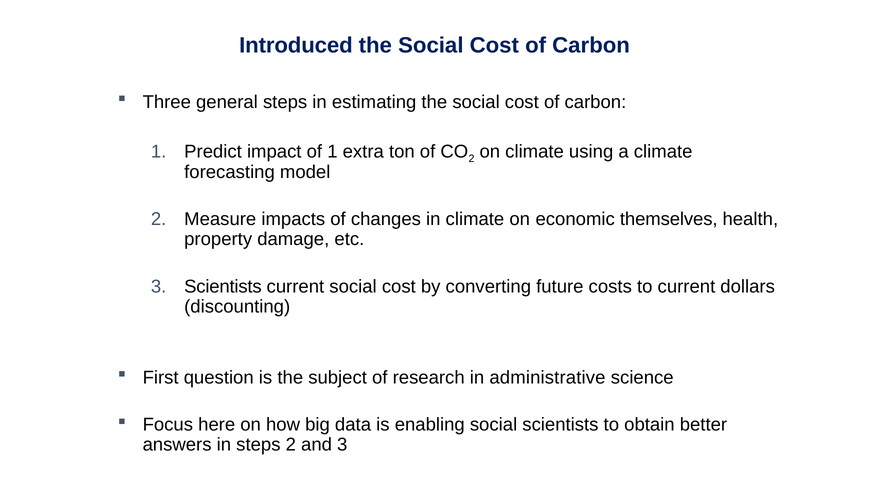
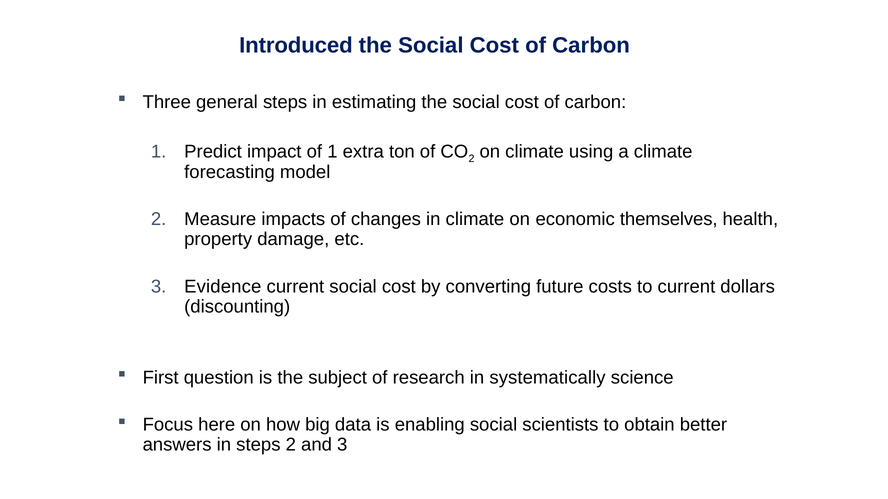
3 Scientists: Scientists -> Evidence (223, 287)
administrative: administrative -> systematically (548, 378)
